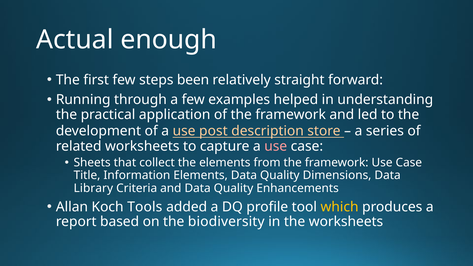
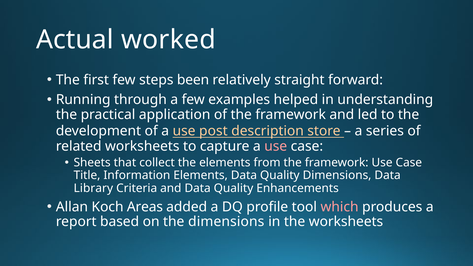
enough: enough -> worked (168, 40)
Tools: Tools -> Areas (145, 207)
which colour: yellow -> pink (340, 207)
the biodiversity: biodiversity -> dimensions (226, 222)
